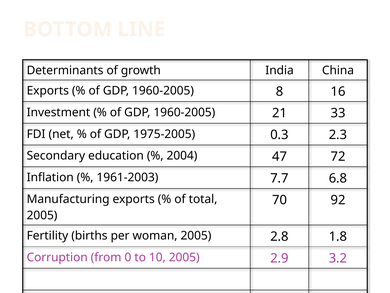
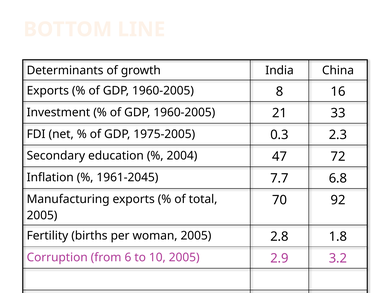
1961-2003: 1961-2003 -> 1961-2045 (127, 177)
0: 0 -> 6 (128, 257)
